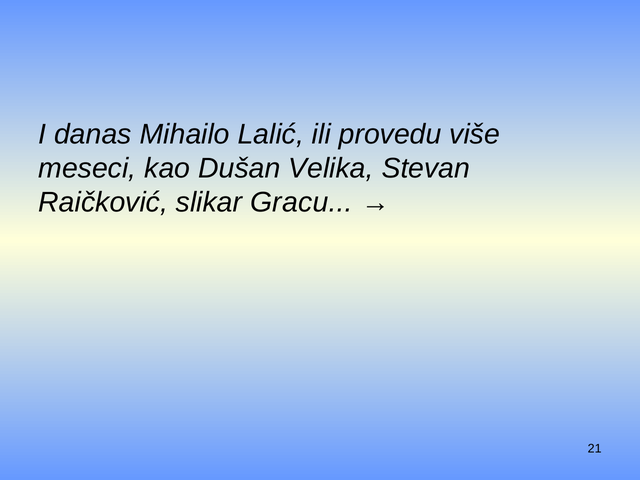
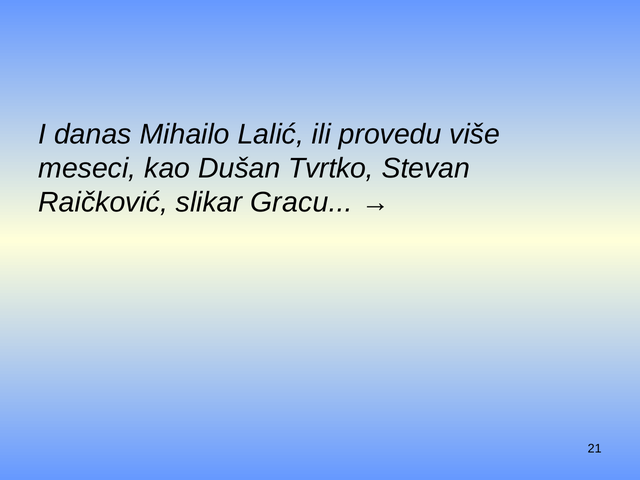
Velika: Velika -> Tvrtko (331, 168)
